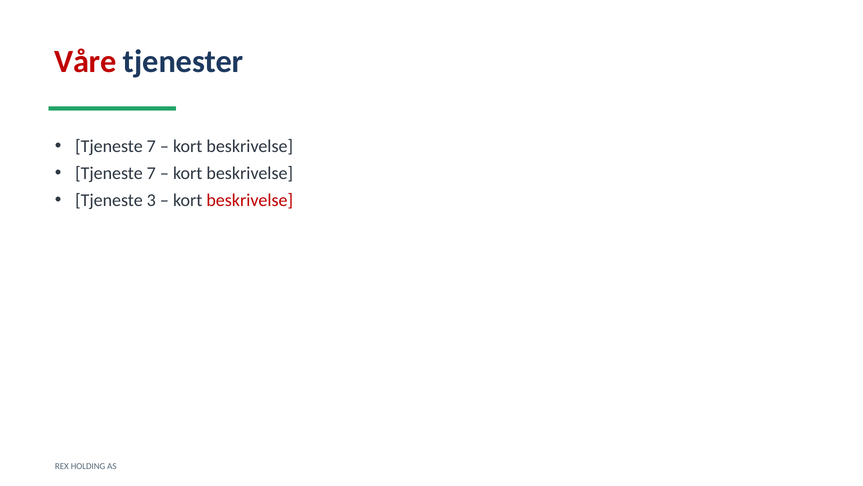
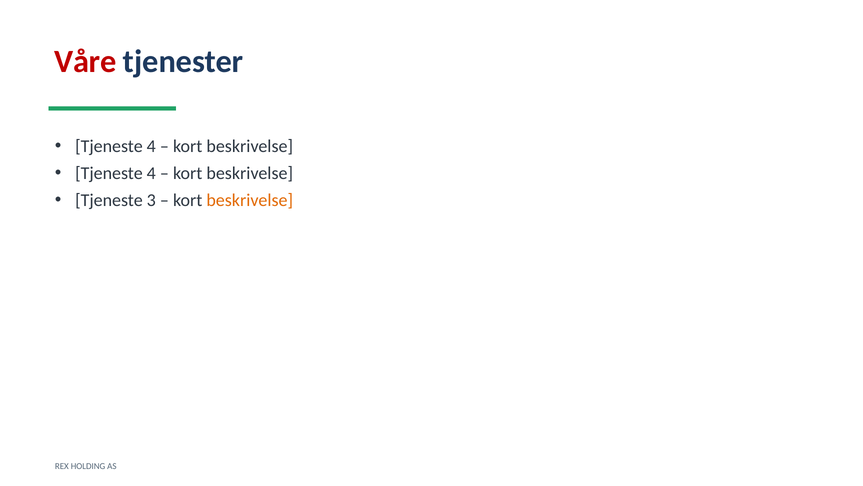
7: 7 -> 4 (151, 146)
7: 7 -> 4 (151, 173)
beskrivelse colour: red -> orange (250, 200)
